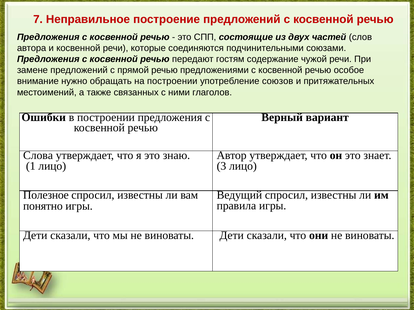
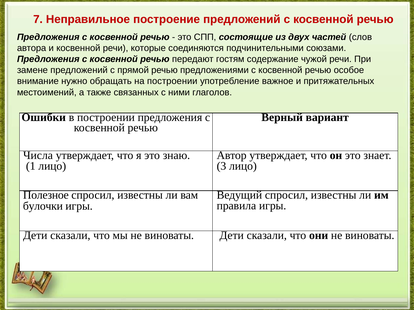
союзов: союзов -> важное (278, 81)
Слова: Слова -> Числа (38, 156)
понятно: понятно -> булочки (43, 206)
